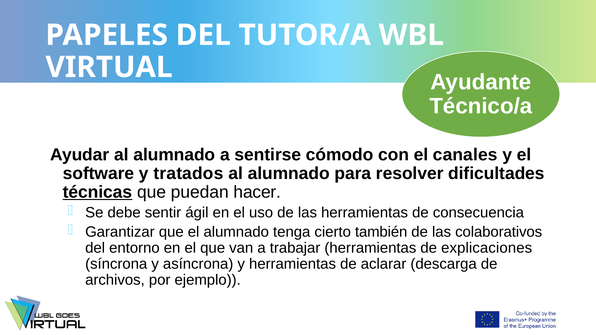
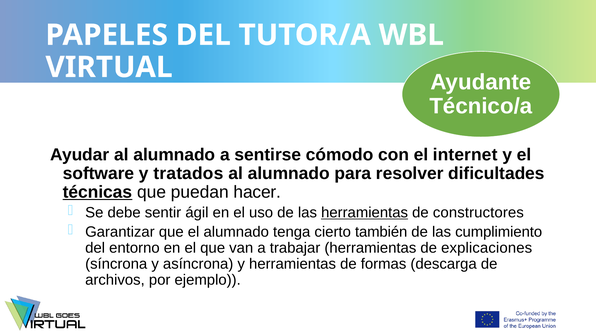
canales: canales -> internet (465, 155)
herramientas underline: none -> present (365, 213)
consecuencia: consecuencia -> constructores (478, 213)
colaborativos: colaborativos -> cumplimiento (499, 232)
aclarar: aclarar -> formas (384, 264)
